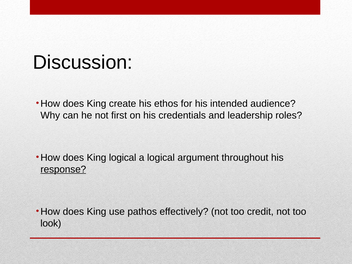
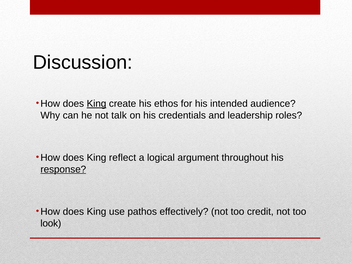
King underline: none -> present (97, 104)
first: first -> talk (119, 115)
King logical: logical -> reflect (123, 158)
